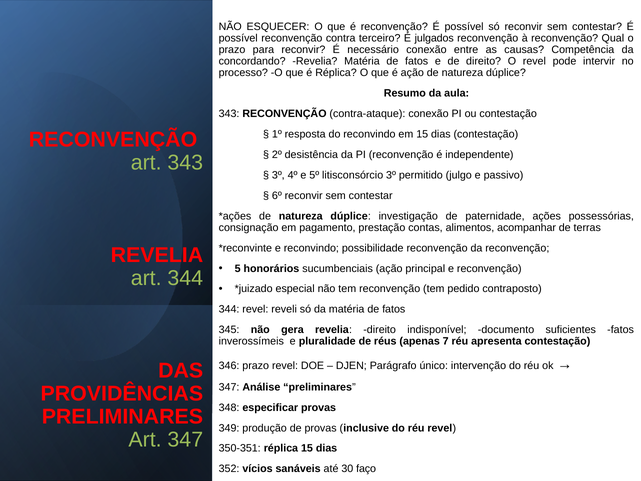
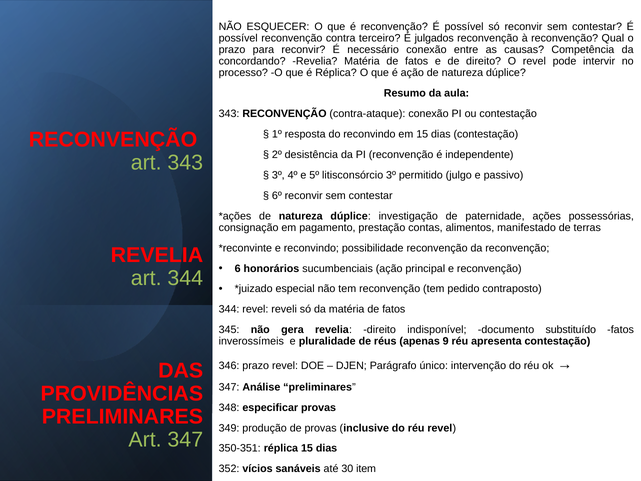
acompanhar: acompanhar -> manifestado (526, 227)
5: 5 -> 6 (238, 268)
suficientes: suficientes -> substituído (571, 330)
7: 7 -> 9 (446, 341)
faço: faço -> item (366, 469)
